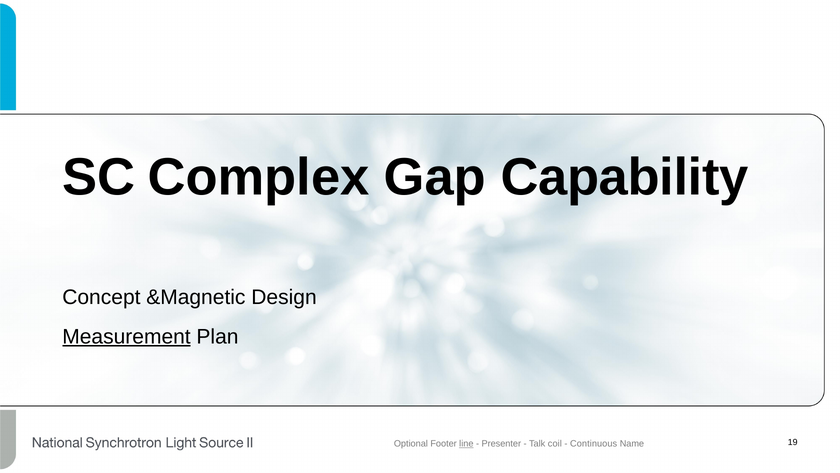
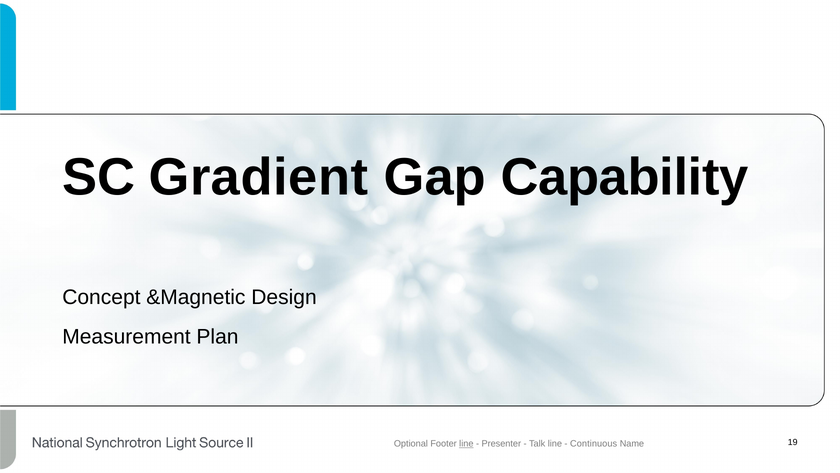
Complex: Complex -> Gradient (258, 177)
Measurement underline: present -> none (127, 336)
Talk coil: coil -> line (555, 443)
